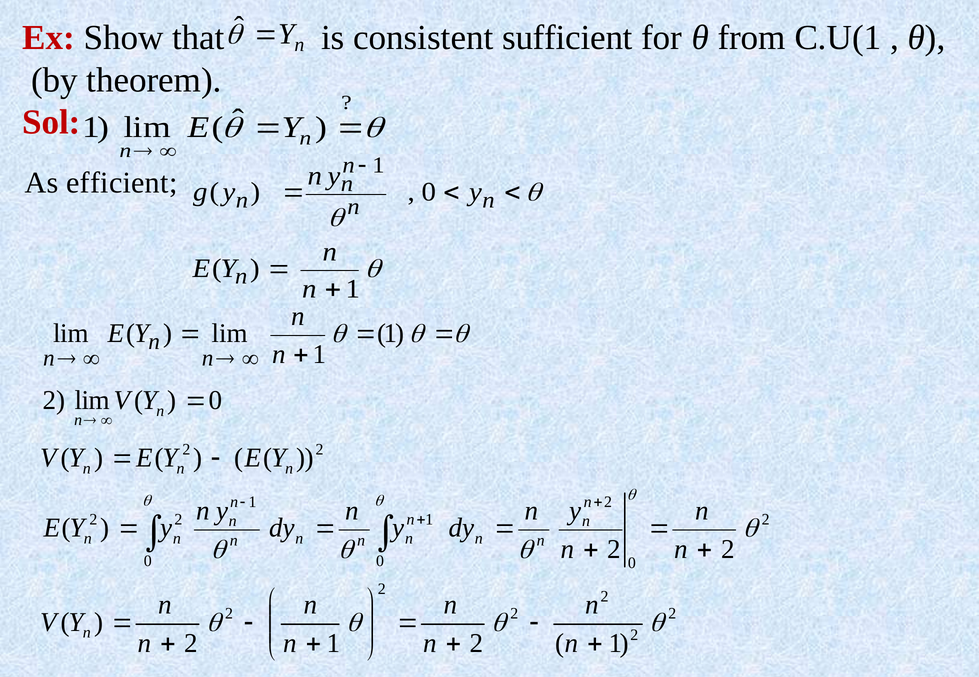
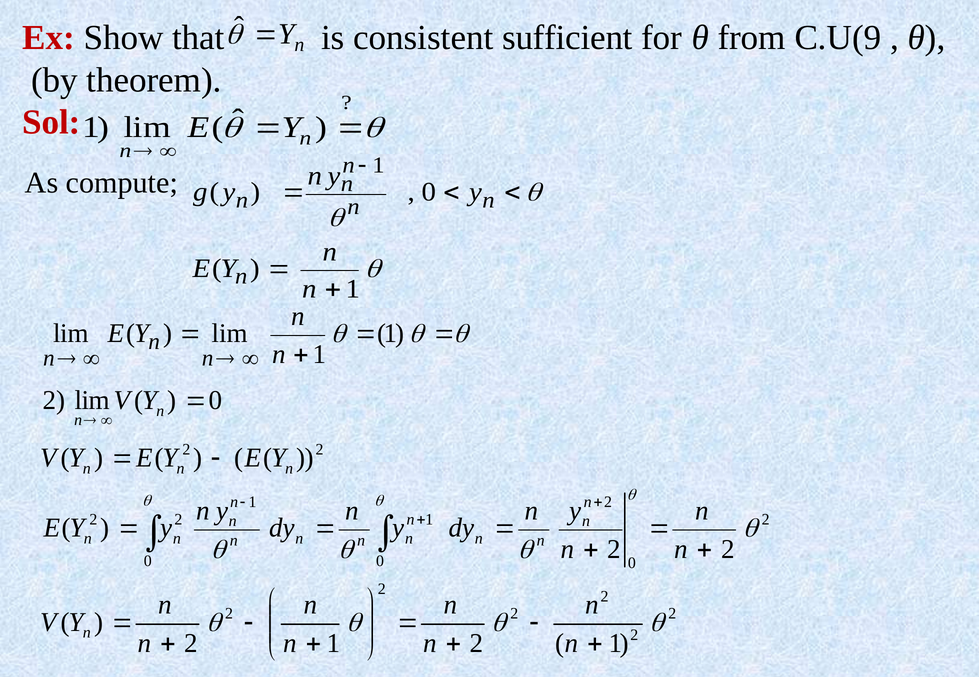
C.U(1: C.U(1 -> C.U(9 (838, 38)
efficient: efficient -> compute (122, 183)
